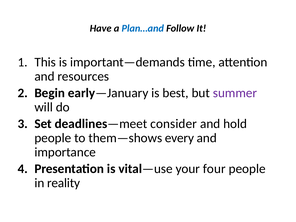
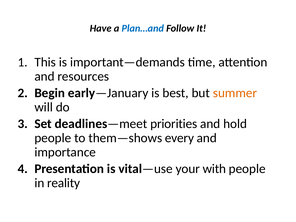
summer colour: purple -> orange (235, 93)
consider: consider -> priorities (174, 124)
four: four -> with (214, 169)
